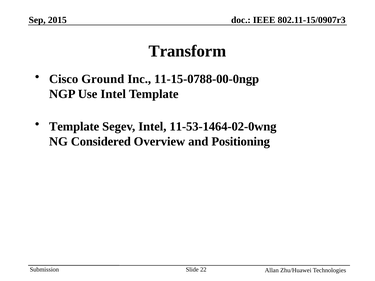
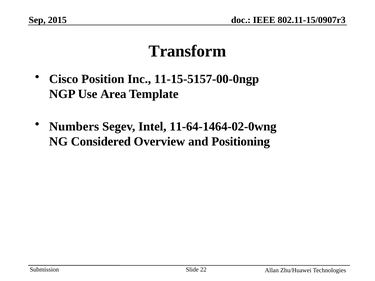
Ground: Ground -> Position (103, 79)
11-15-0788-00-0ngp: 11-15-0788-00-0ngp -> 11-15-5157-00-0ngp (207, 79)
Use Intel: Intel -> Area (113, 94)
Template: Template -> Numbers (74, 127)
11-53-1464-02-0wng: 11-53-1464-02-0wng -> 11-64-1464-02-0wng (223, 127)
